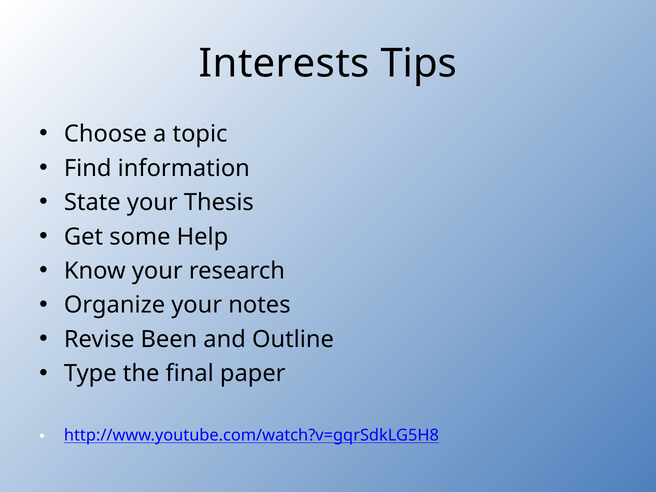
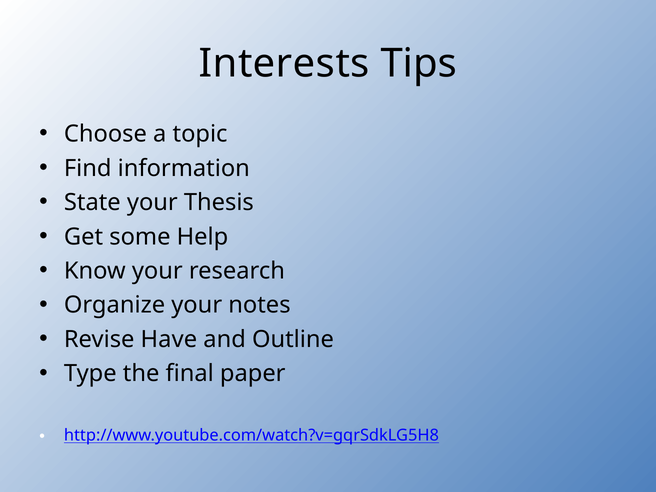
Been: Been -> Have (169, 339)
